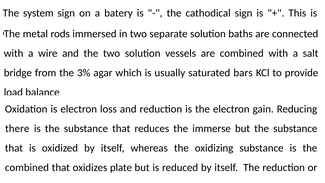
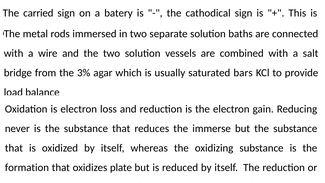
The system: system -> carried (38, 13)
there: there -> never (17, 128)
combined: combined -> formation (27, 167)
